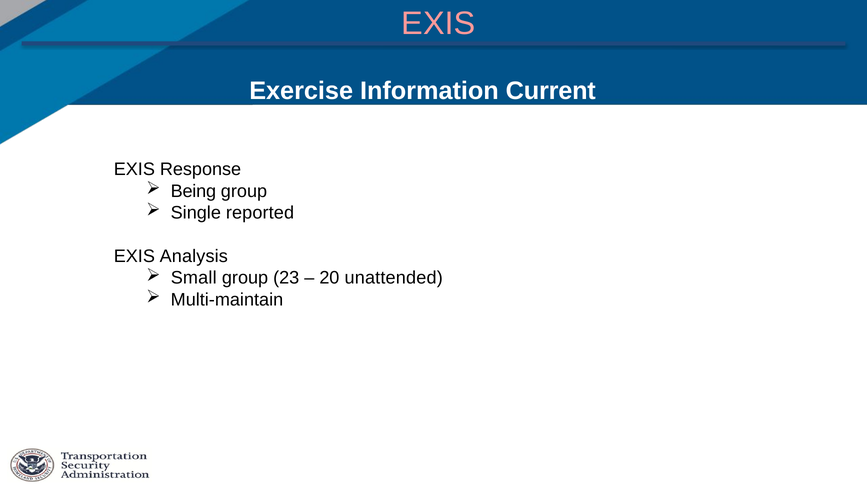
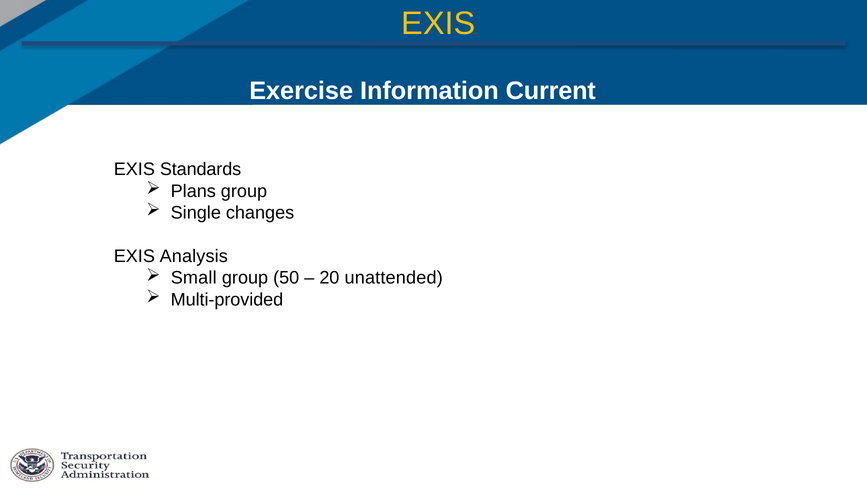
EXIS colour: pink -> yellow (438, 23)
Response: Response -> Standards (201, 169)
Being: Being -> Plans (193, 191)
reported: reported -> changes (260, 213)
23: 23 -> 50 (286, 278)
Multi-maintain: Multi-maintain -> Multi-provided (227, 300)
